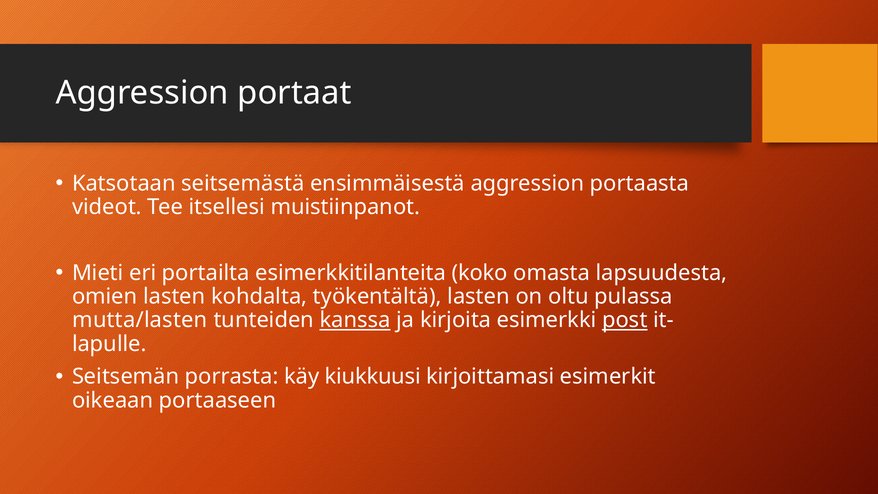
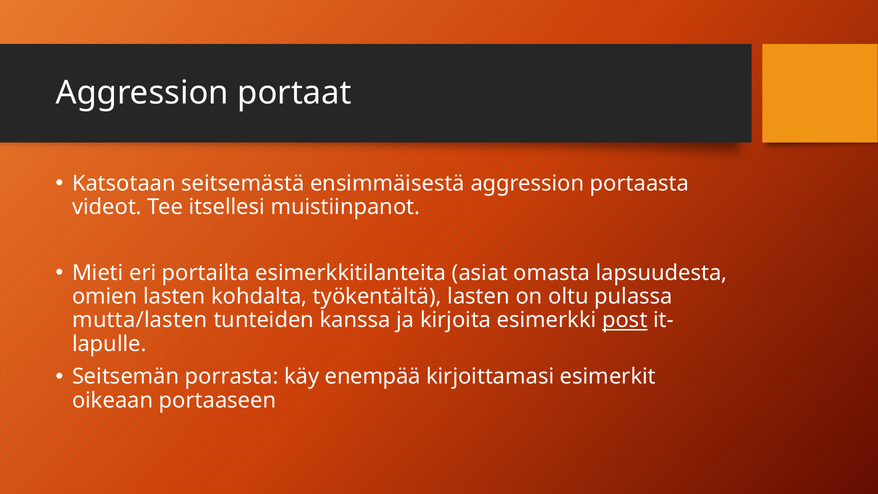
koko: koko -> asiat (480, 273)
kanssa underline: present -> none (355, 320)
kiukkuusi: kiukkuusi -> enempää (373, 377)
